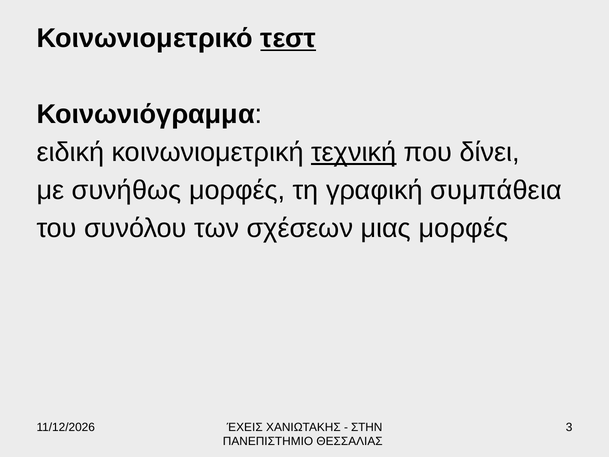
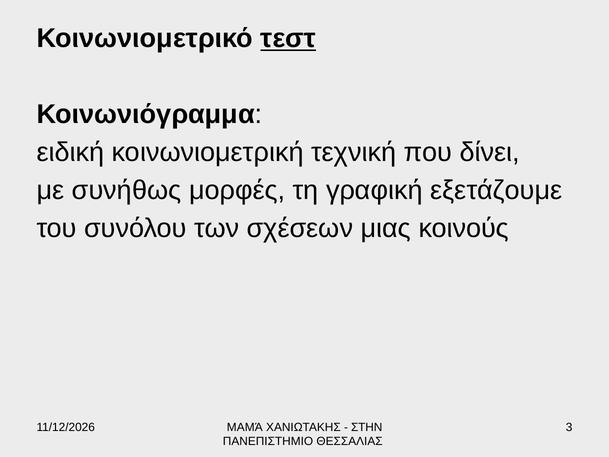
τεχνική underline: present -> none (354, 152)
συμπάθεια: συμπάθεια -> εξετάζουμε (496, 190)
μιας μορφές: μορφές -> κοινούς (464, 228)
ΈΧΕΙΣ: ΈΧΕΙΣ -> ΜΑΜΆ (245, 427)
